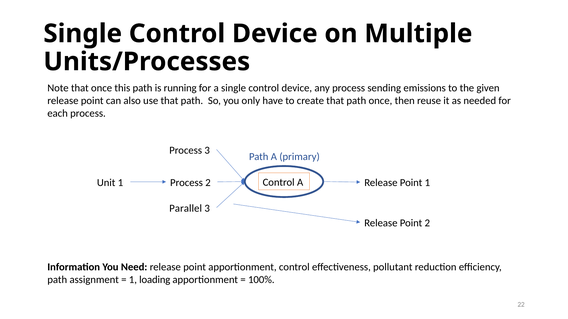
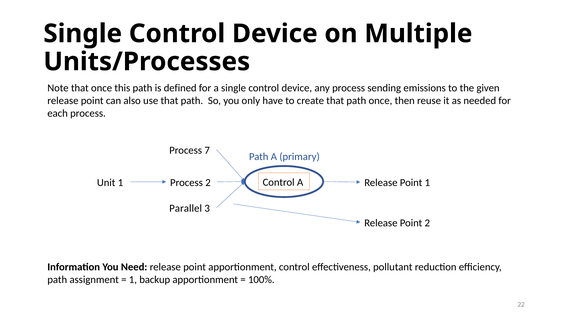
running: running -> defined (180, 88)
Process 3: 3 -> 7 (207, 150)
loading: loading -> backup (155, 280)
